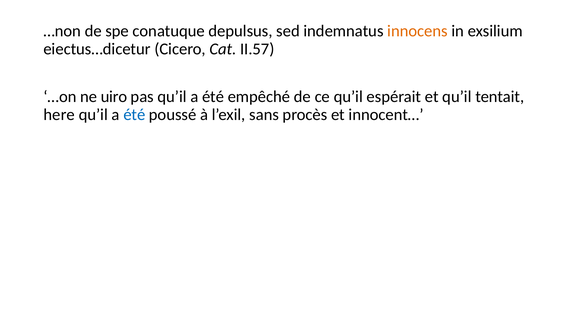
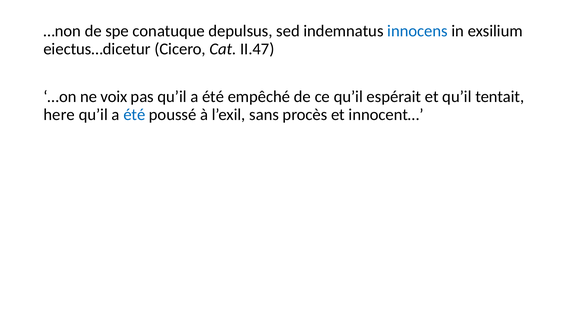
innocens colour: orange -> blue (418, 31)
II.57: II.57 -> II.47 (257, 49)
uiro: uiro -> voix (114, 97)
